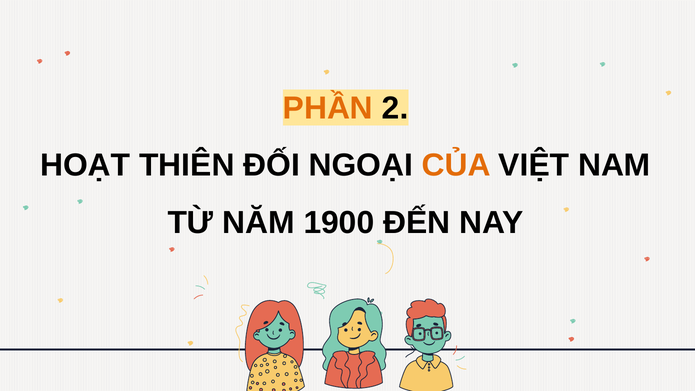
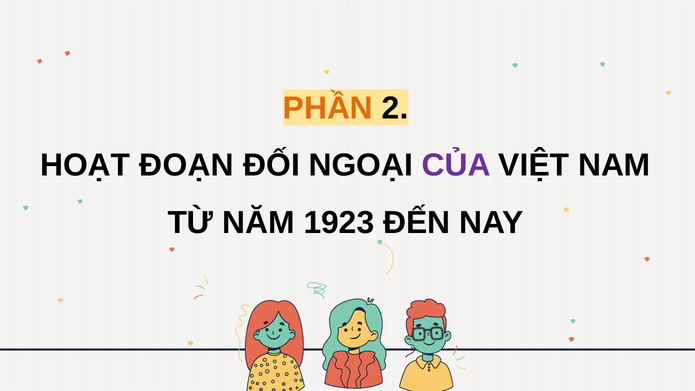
THIÊN: THIÊN -> ĐOẠN (187, 165)
CỦA colour: orange -> purple (456, 165)
1900: 1900 -> 1923 (339, 223)
